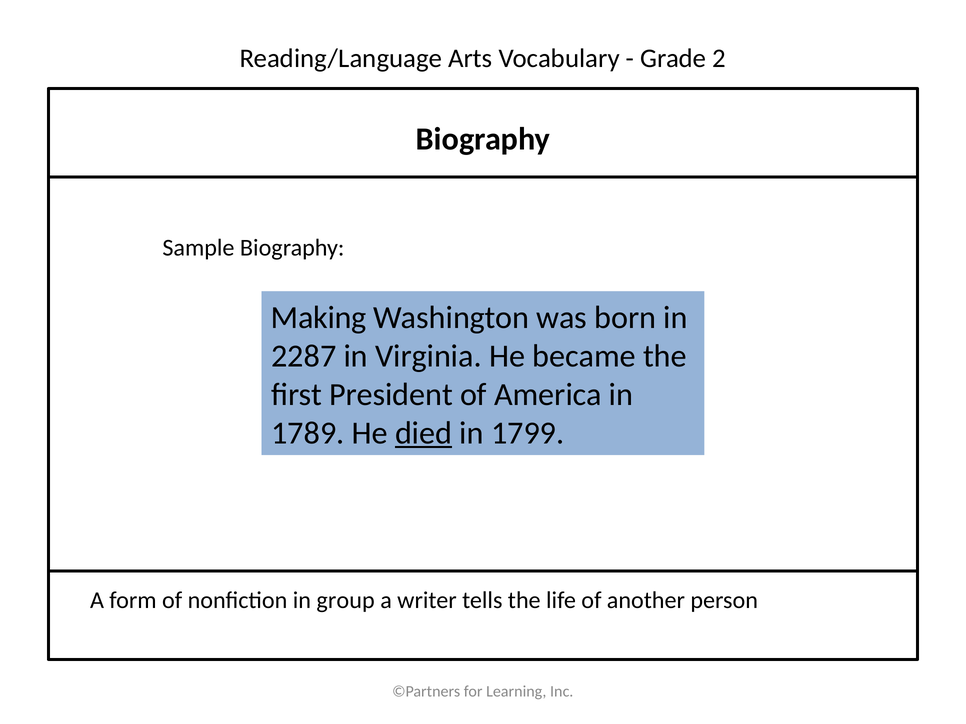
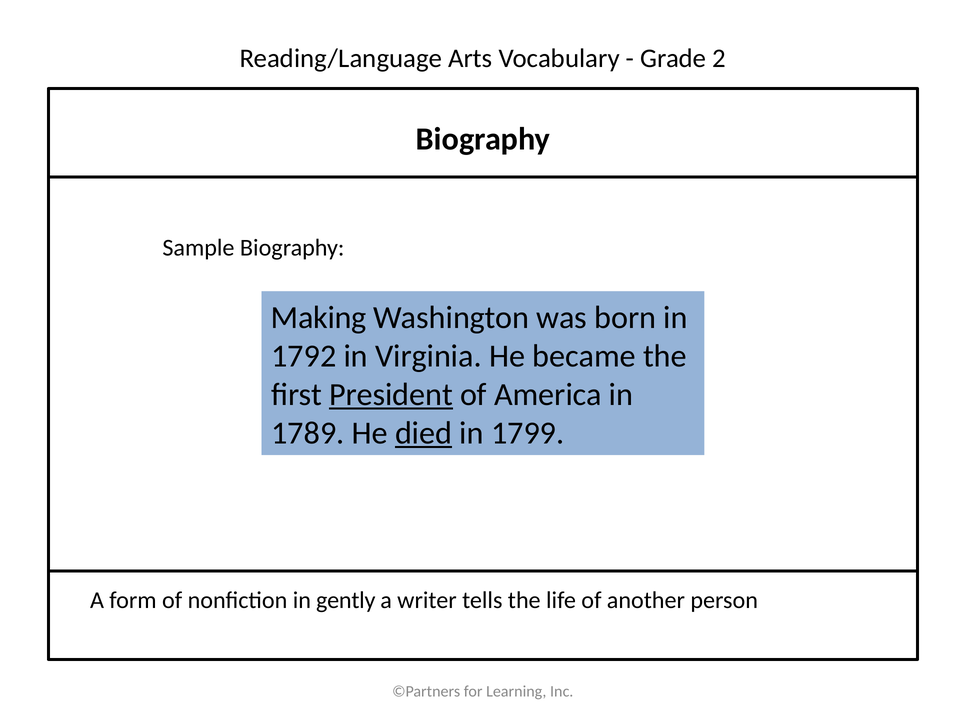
2287: 2287 -> 1792 (304, 356)
President underline: none -> present (391, 395)
group: group -> gently (346, 600)
